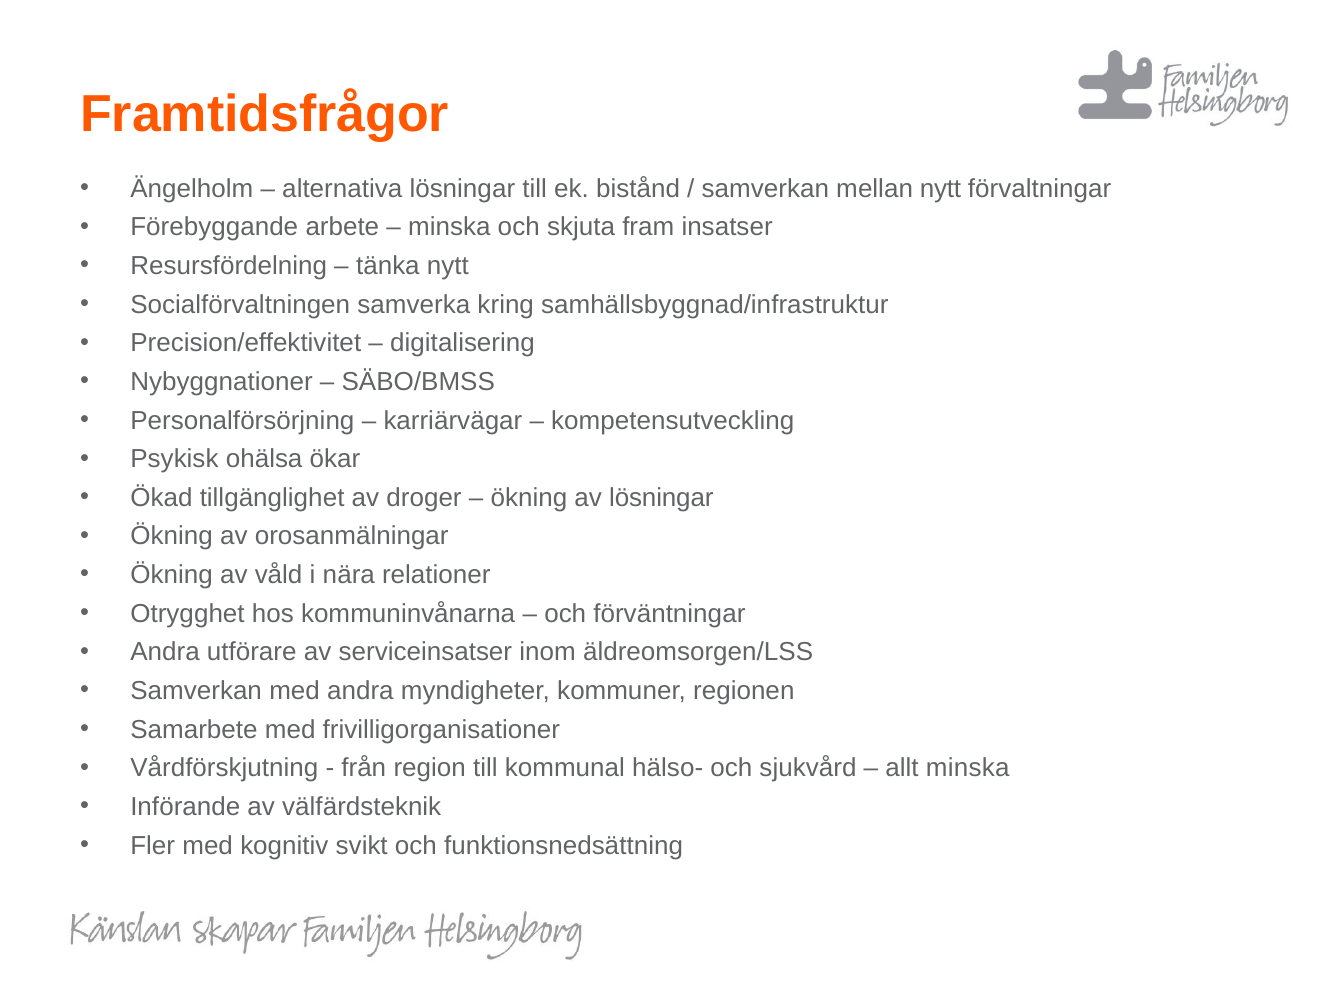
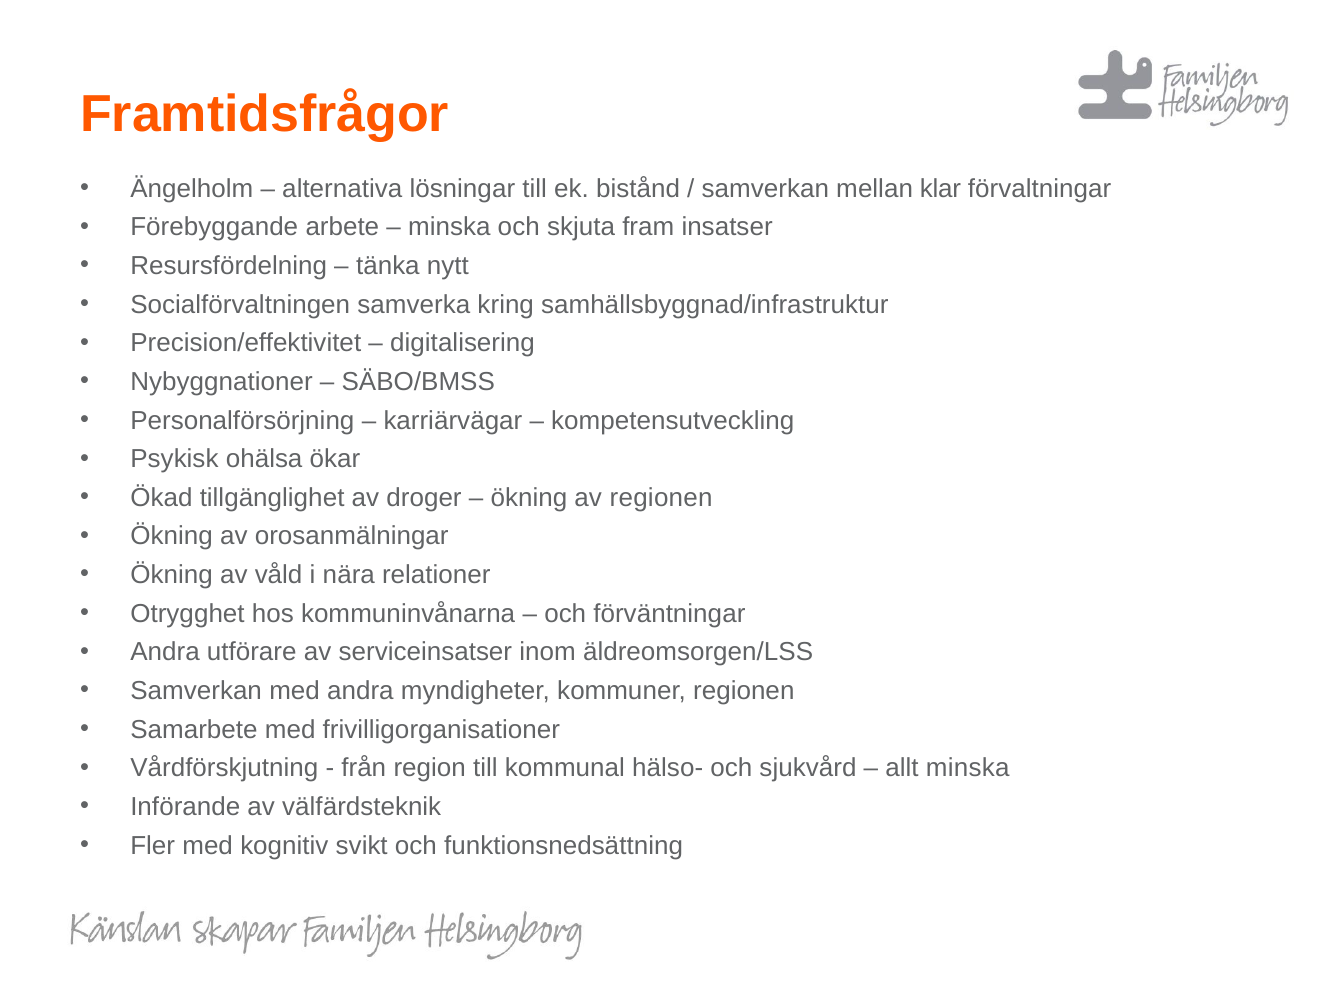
mellan nytt: nytt -> klar (940, 189)
av lösningar: lösningar -> regionen (661, 498)
